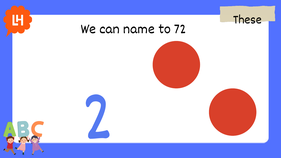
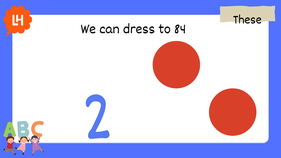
name: name -> dress (139, 28)
72: 72 -> 84 (180, 28)
